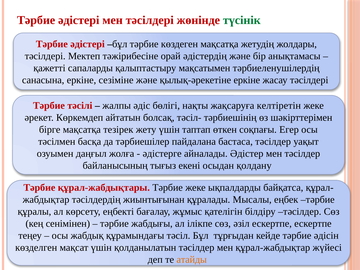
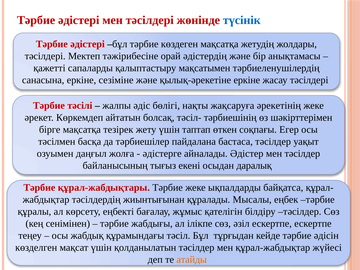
түсінік colour: green -> blue (242, 20)
келтіретін: келтіретін -> əрекетінің (279, 106)
қолдану: қолдану -> даралық (254, 166)
